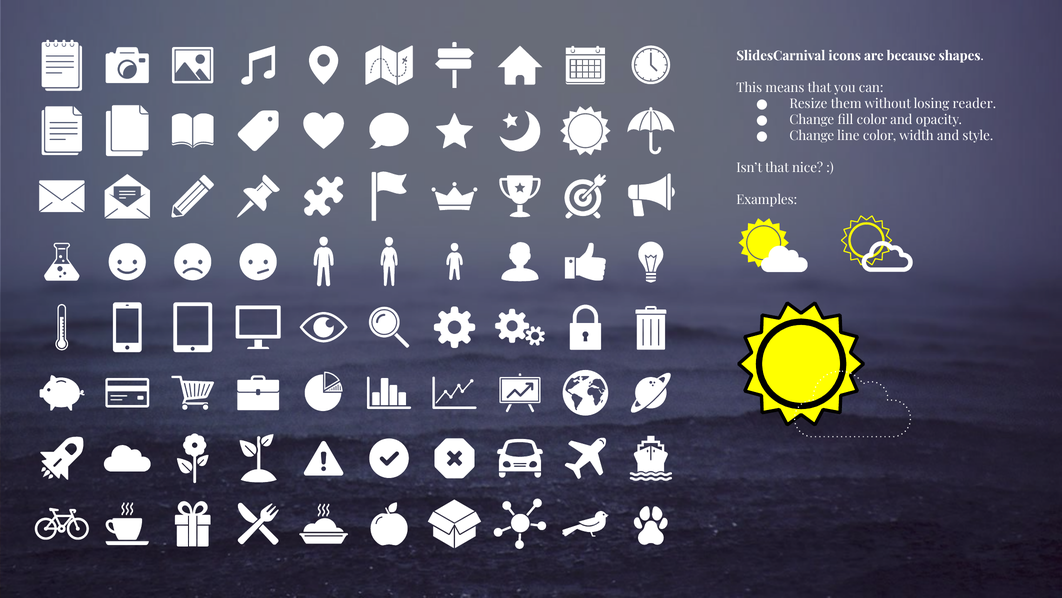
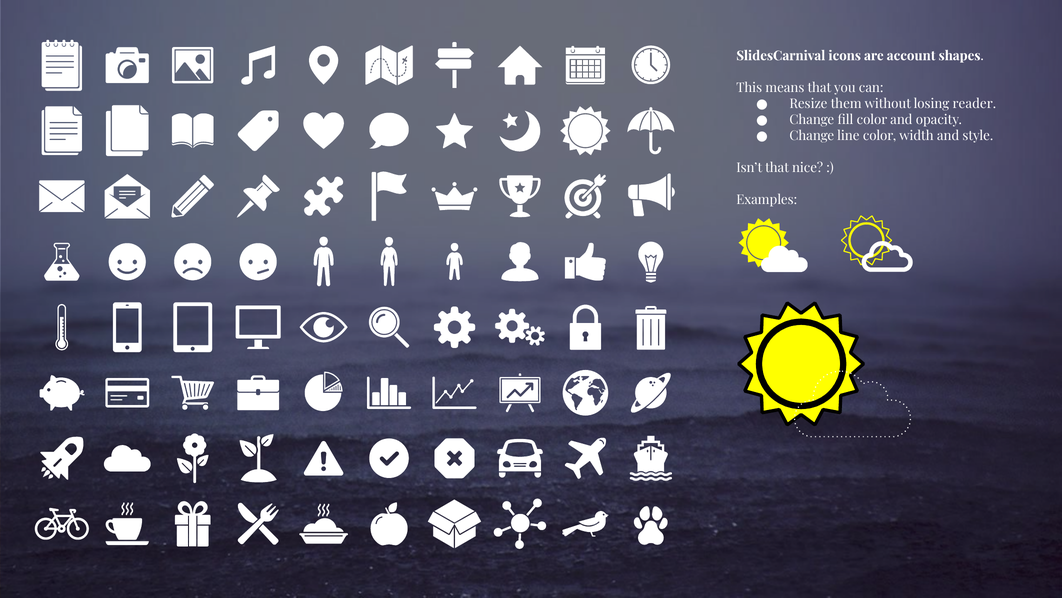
because: because -> account (911, 56)
